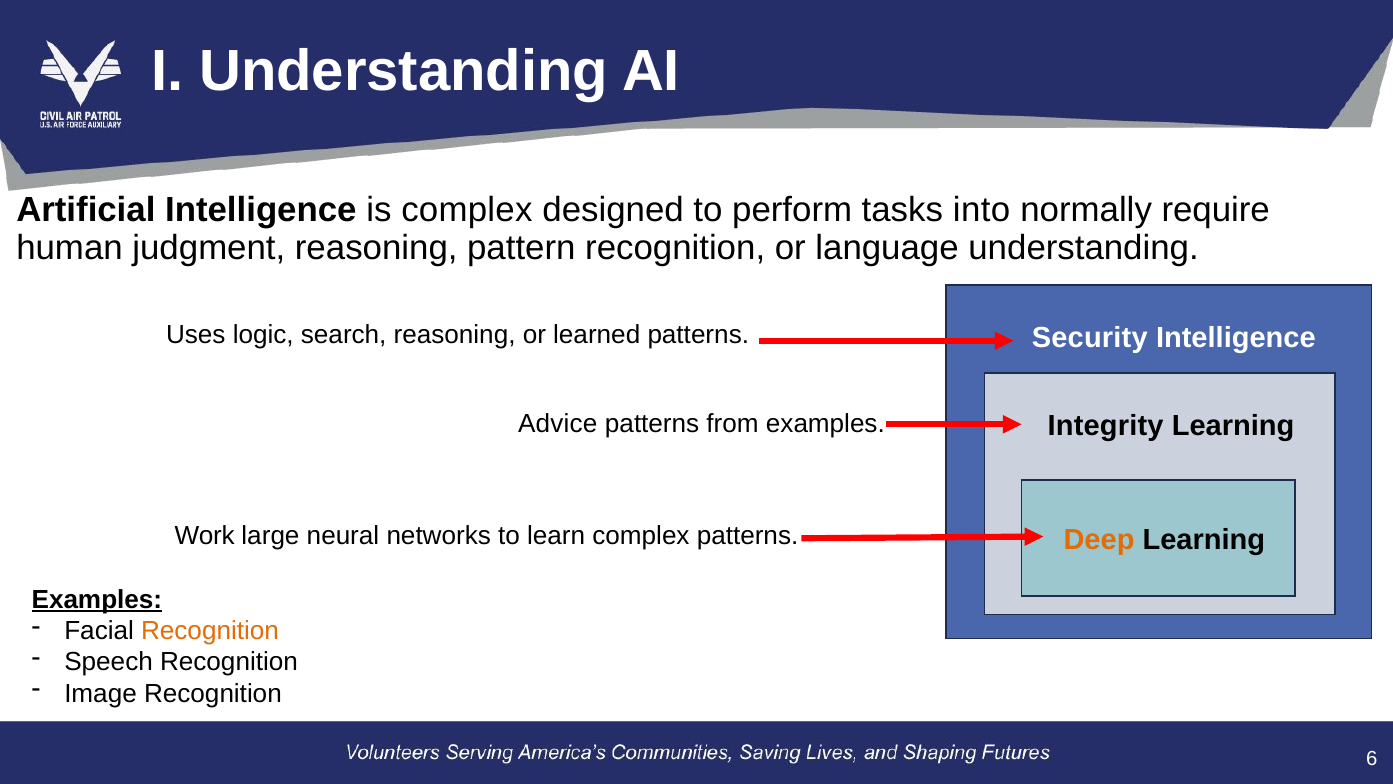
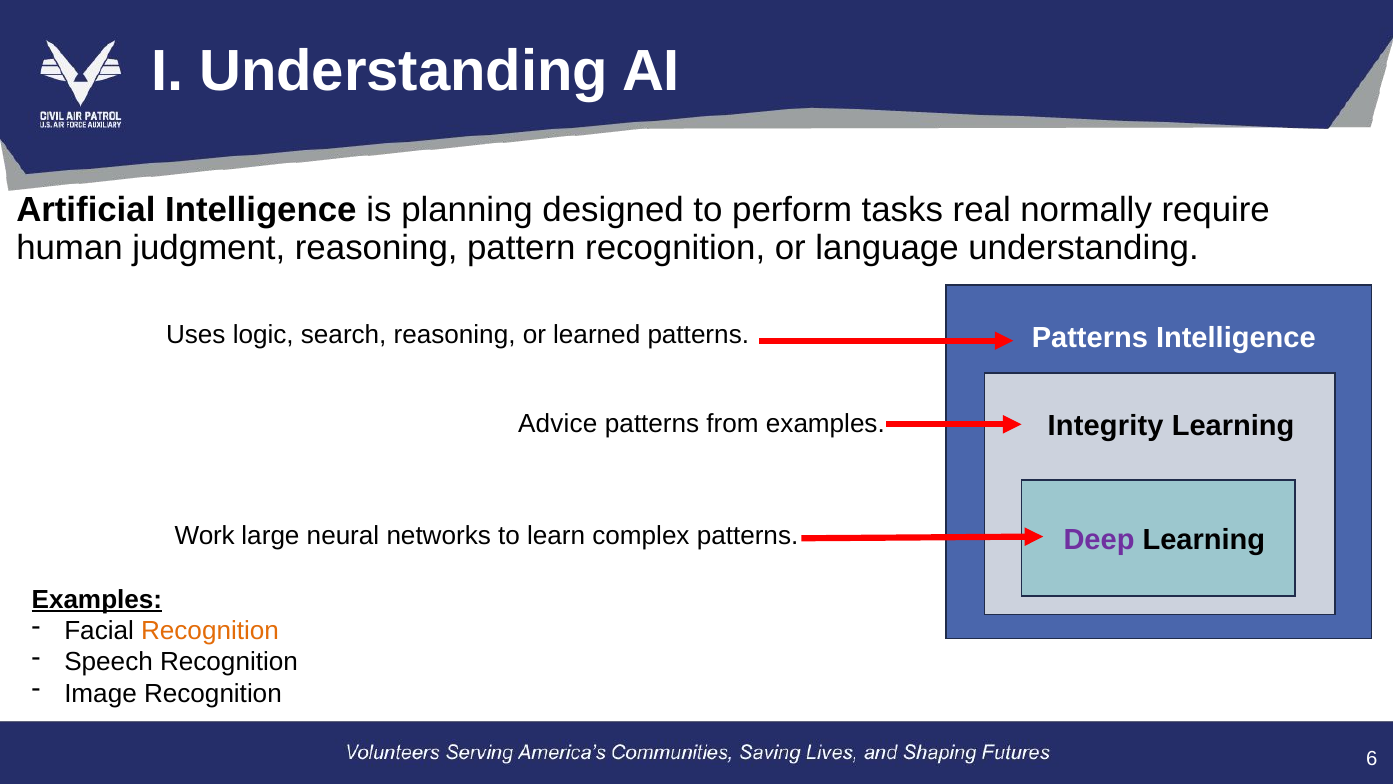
is complex: complex -> planning (467, 210)
into: into -> real (982, 210)
Security: Security -> Patterns (1090, 338)
Deep colour: orange -> purple (1099, 539)
